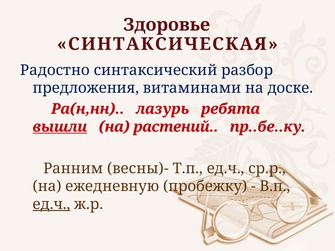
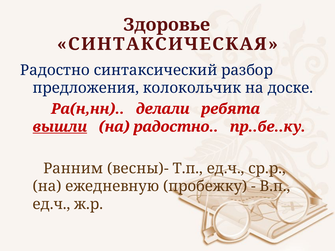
витаминами: витаминами -> колокольчик (192, 88)
лазурь: лазурь -> делали (163, 109)
на растений: растений -> радостно (176, 127)
ед.ч underline: present -> none (52, 204)
